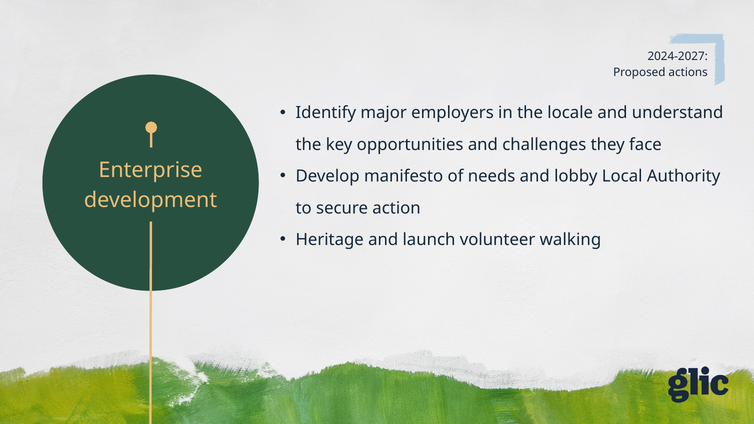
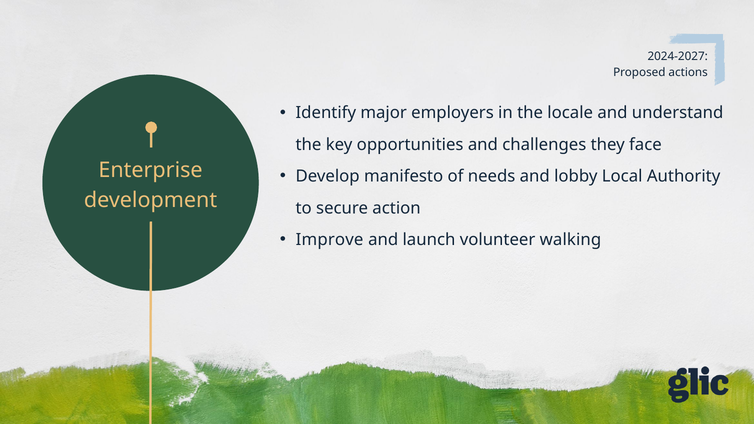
Heritage: Heritage -> Improve (330, 240)
